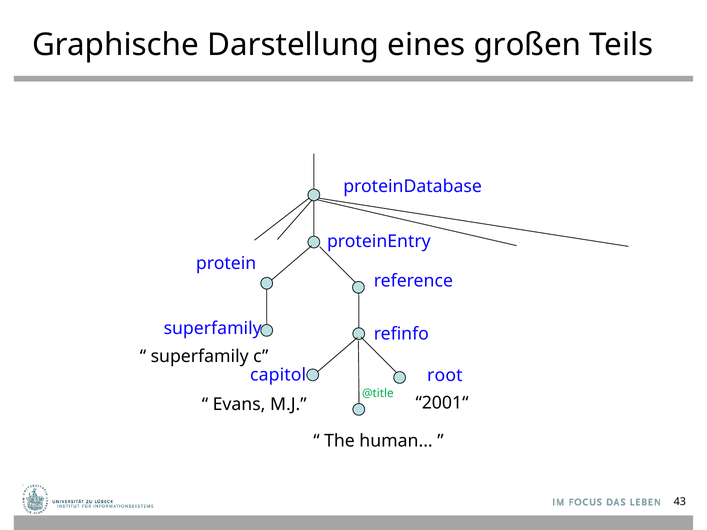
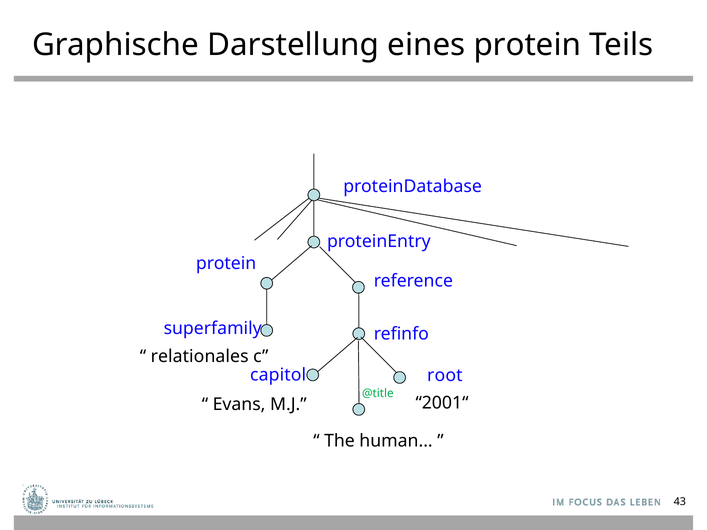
eines großen: großen -> protein (527, 45)
superfamily: superfamily -> relationales (200, 356)
